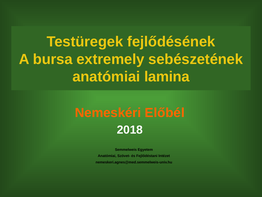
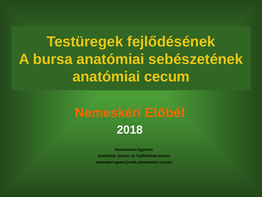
bursa extremely: extremely -> anatómiai (110, 59)
lamina: lamina -> cecum (167, 76)
